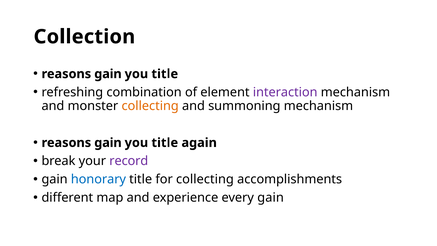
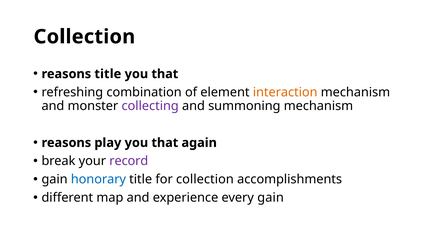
gain: gain -> title (108, 74)
title: title -> that (165, 74)
interaction colour: purple -> orange (285, 92)
collecting colour: orange -> purple (150, 106)
gain: gain -> play (108, 143)
title: title -> that (165, 143)
for collecting: collecting -> collection (205, 179)
